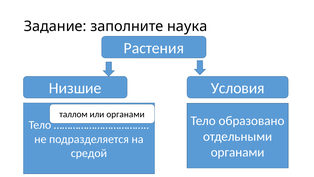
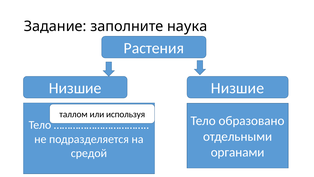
Условия: Условия -> Низшие (238, 88)
или органами: органами -> используя (126, 114)
